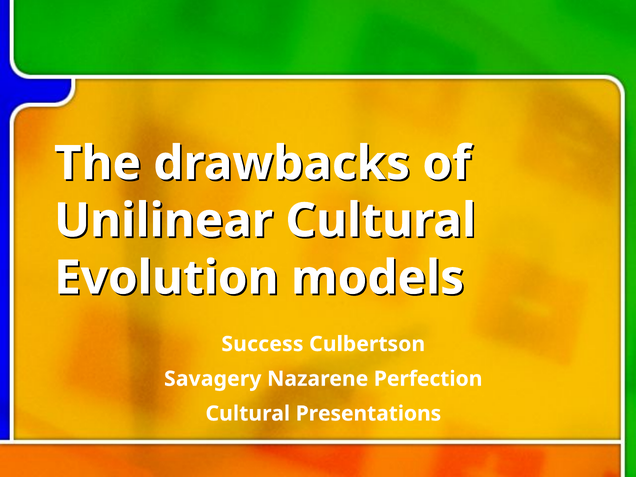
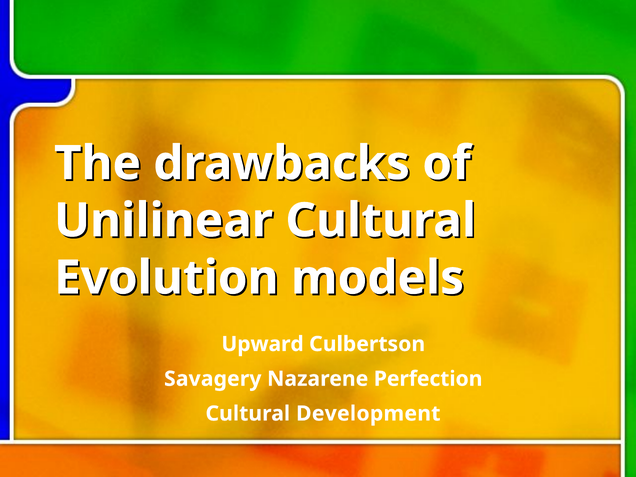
Success: Success -> Upward (263, 344)
Presentations: Presentations -> Development (368, 414)
